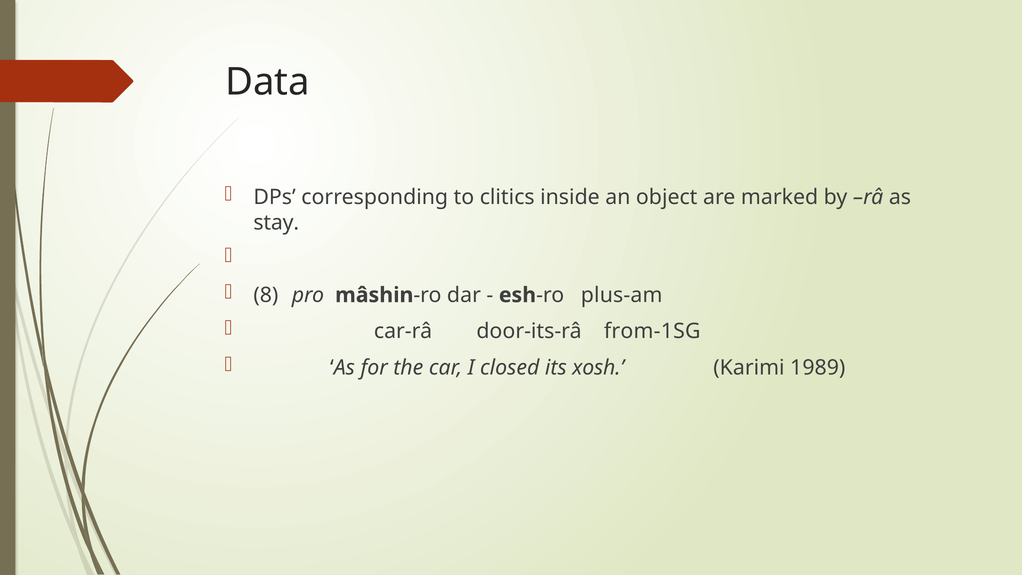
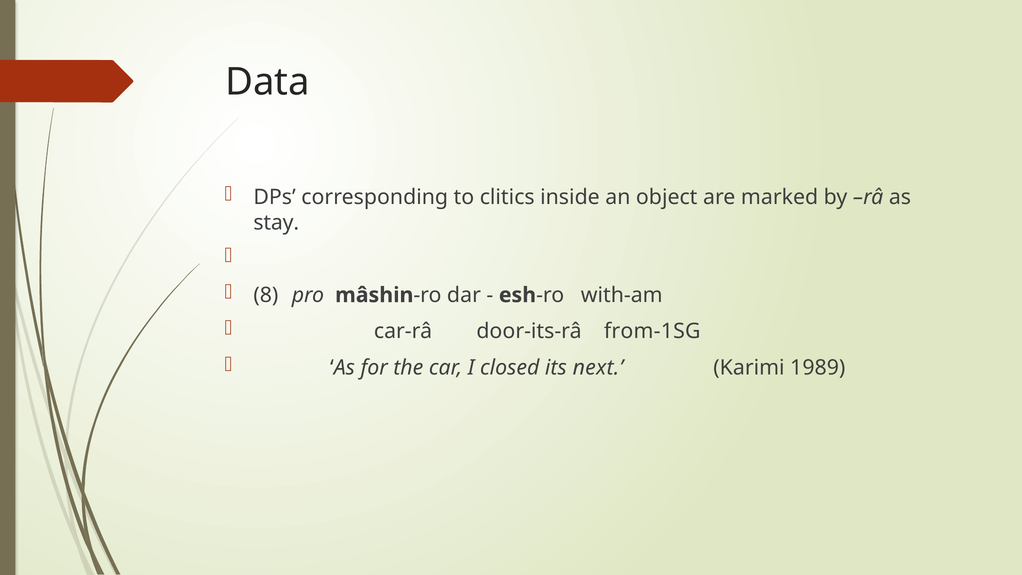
plus-am: plus-am -> with-am (622, 295)
xosh: xosh -> next (598, 368)
